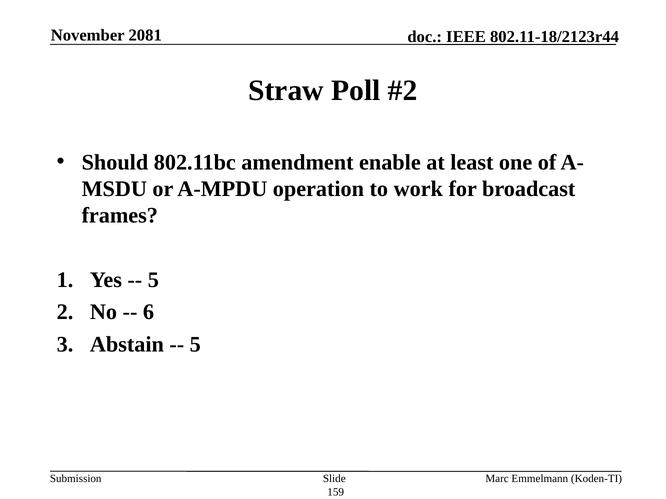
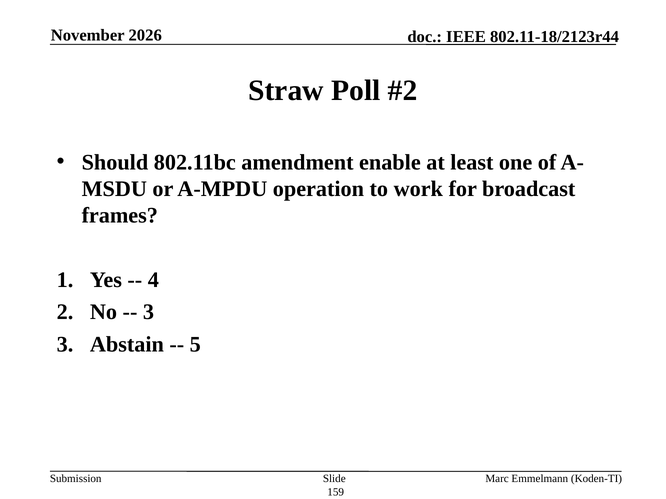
2081: 2081 -> 2026 (145, 35)
5: 5 -> 4 (153, 280)
6: 6 -> 3 (148, 312)
